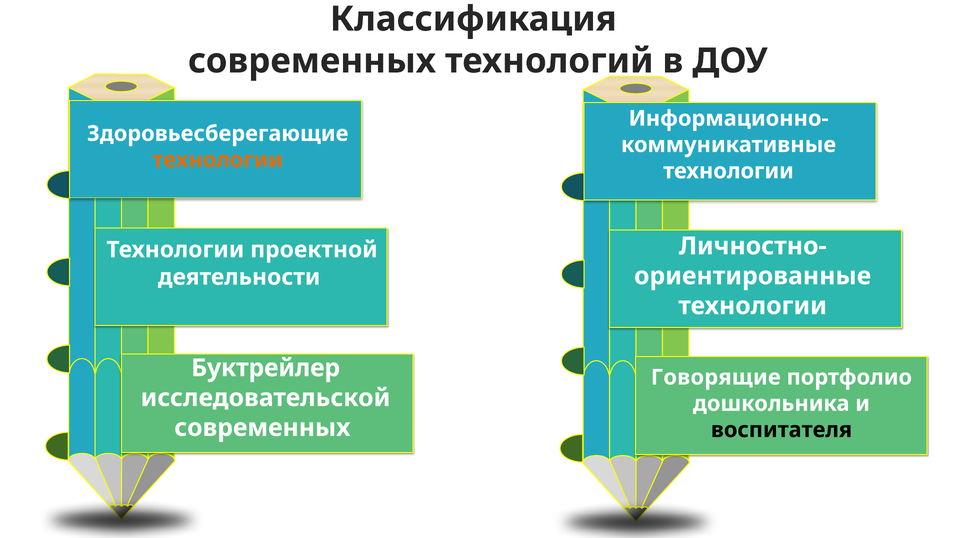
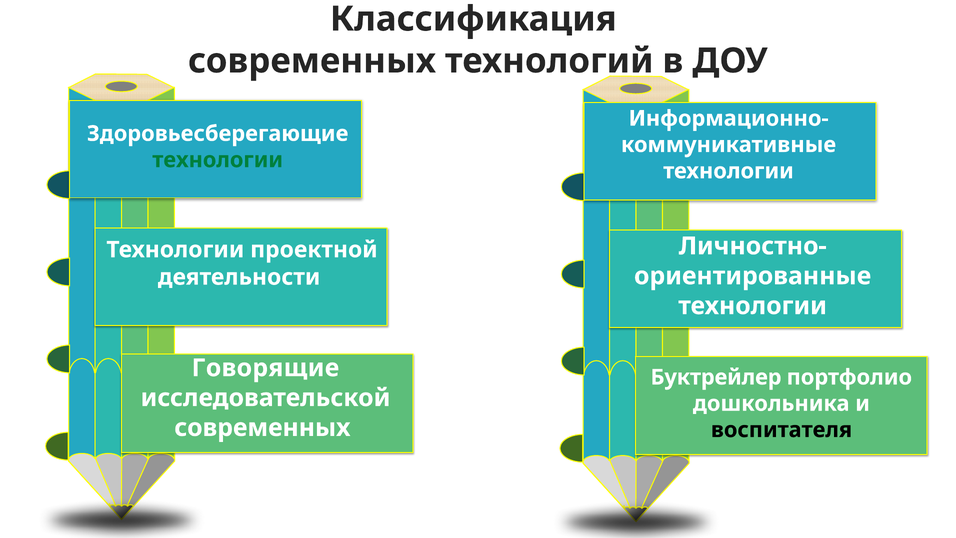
технологии colour: orange -> green (218, 160)
Буктрейлер: Буктрейлер -> Говорящие (265, 368)
Говорящие: Говорящие -> Буктрейлер (716, 377)
